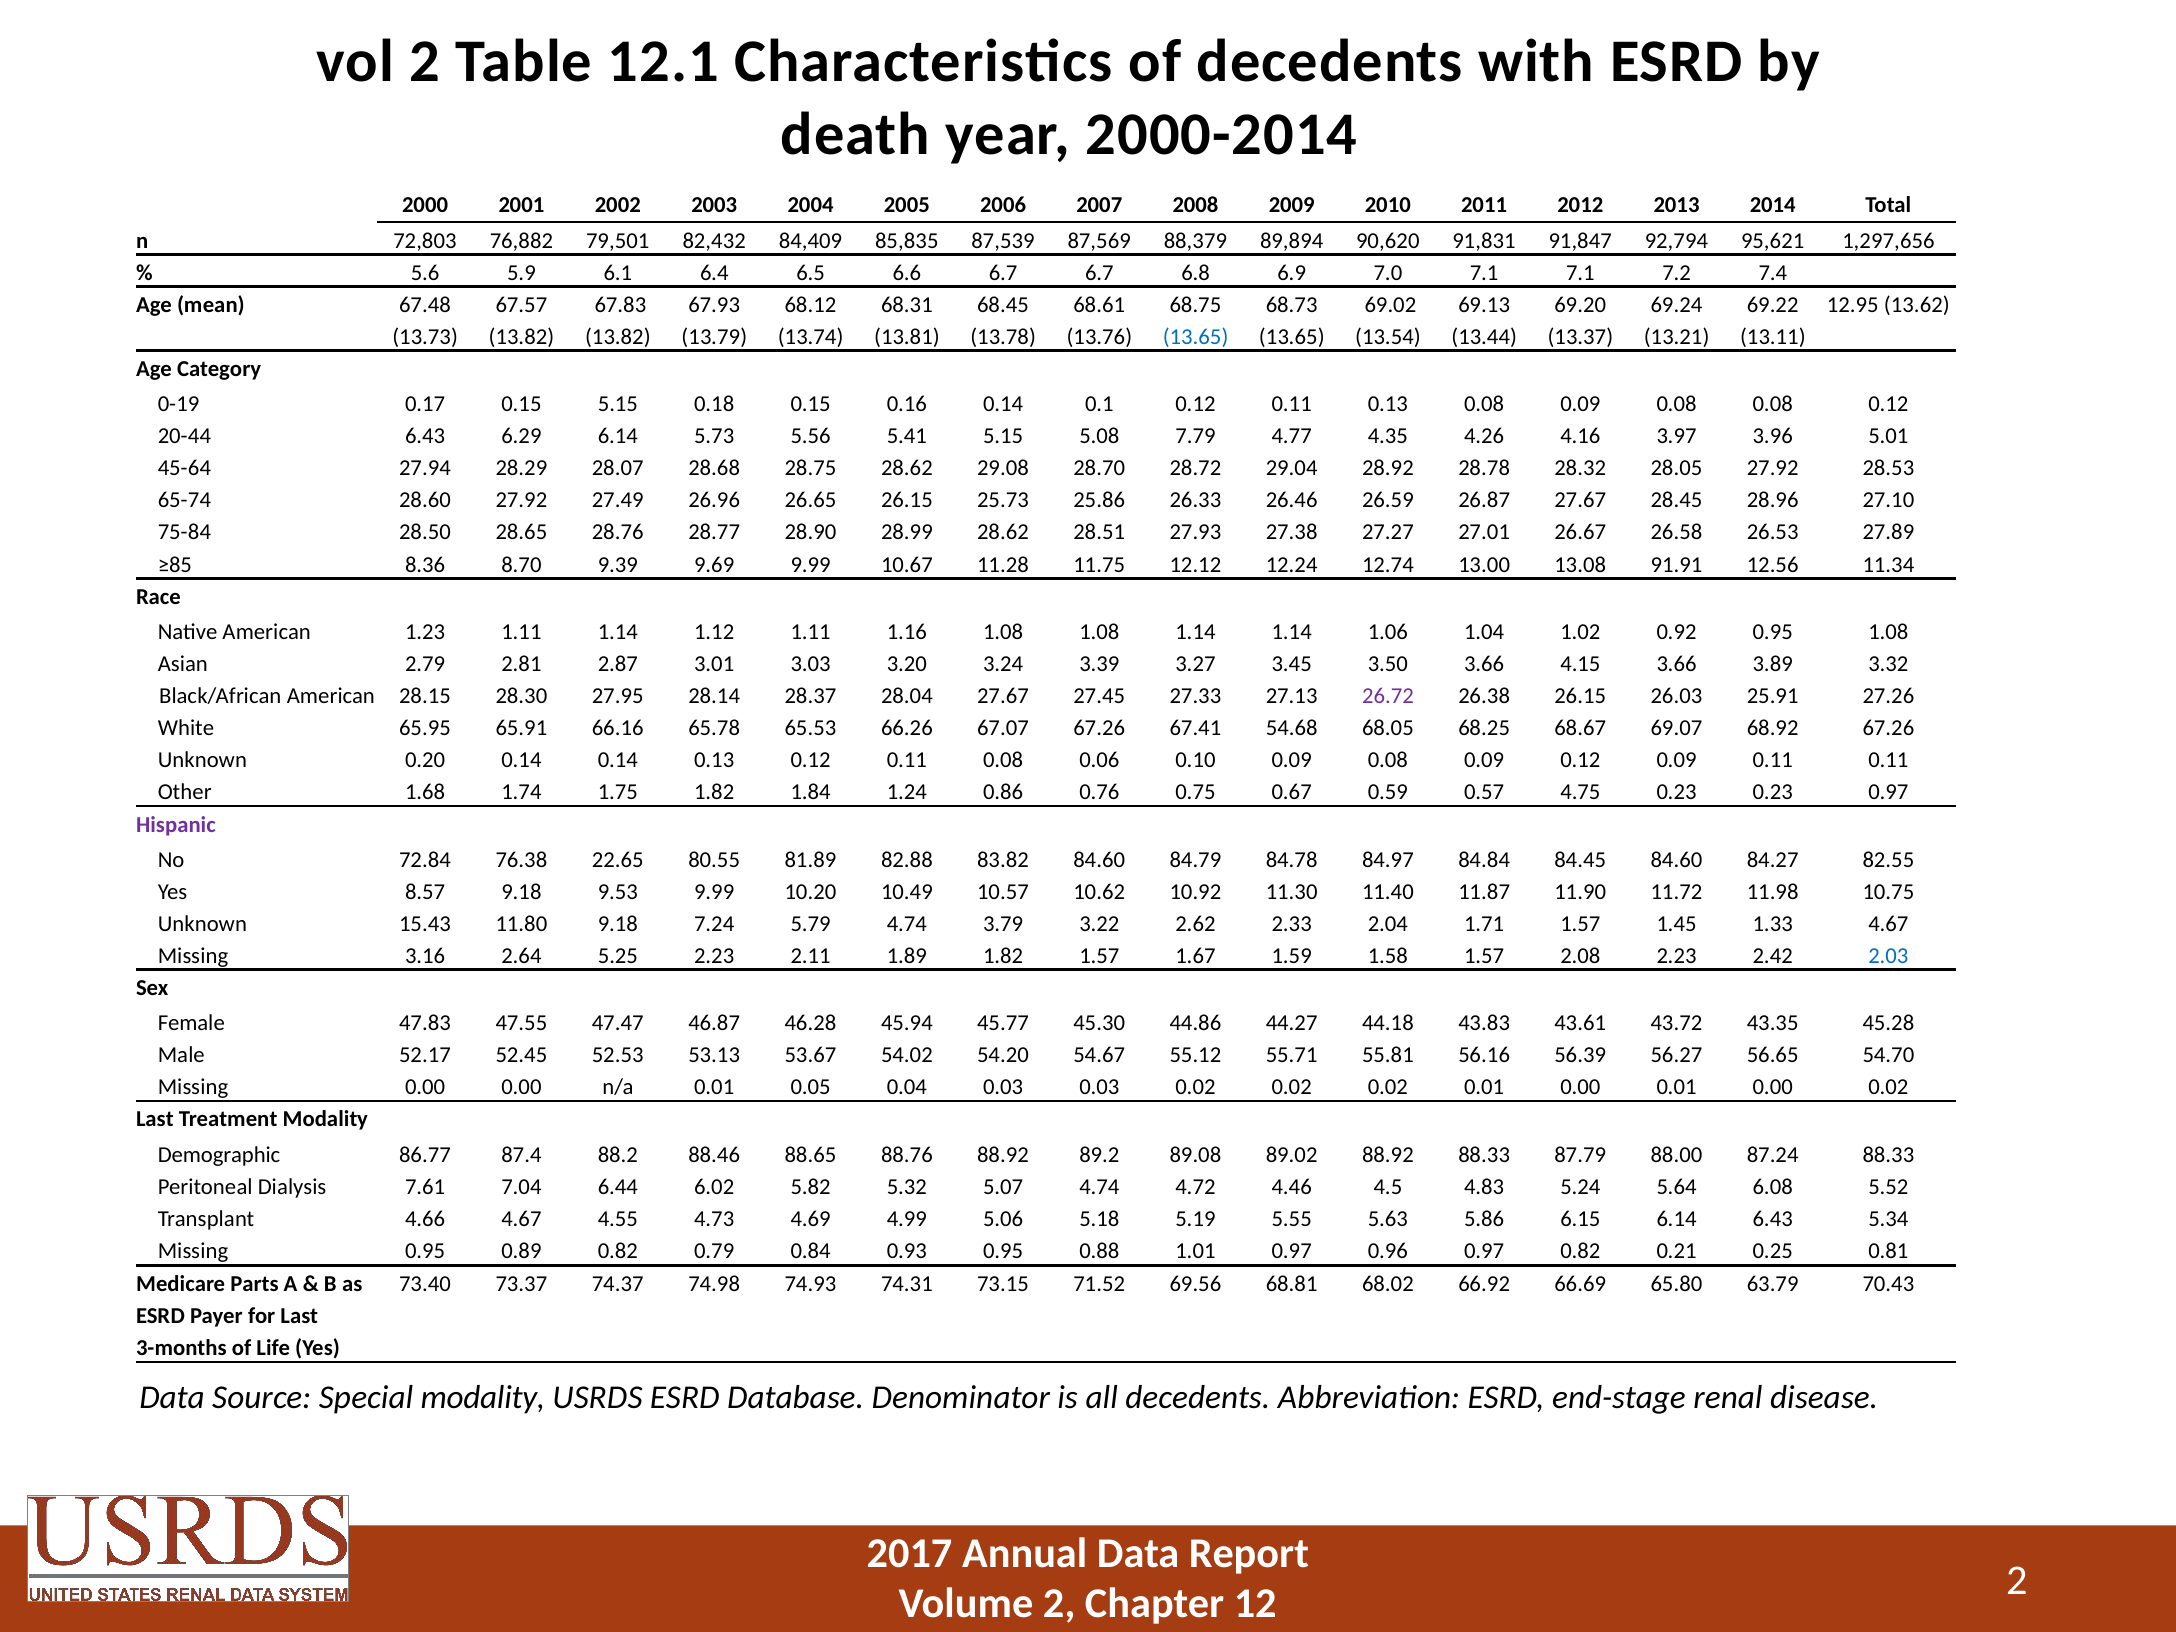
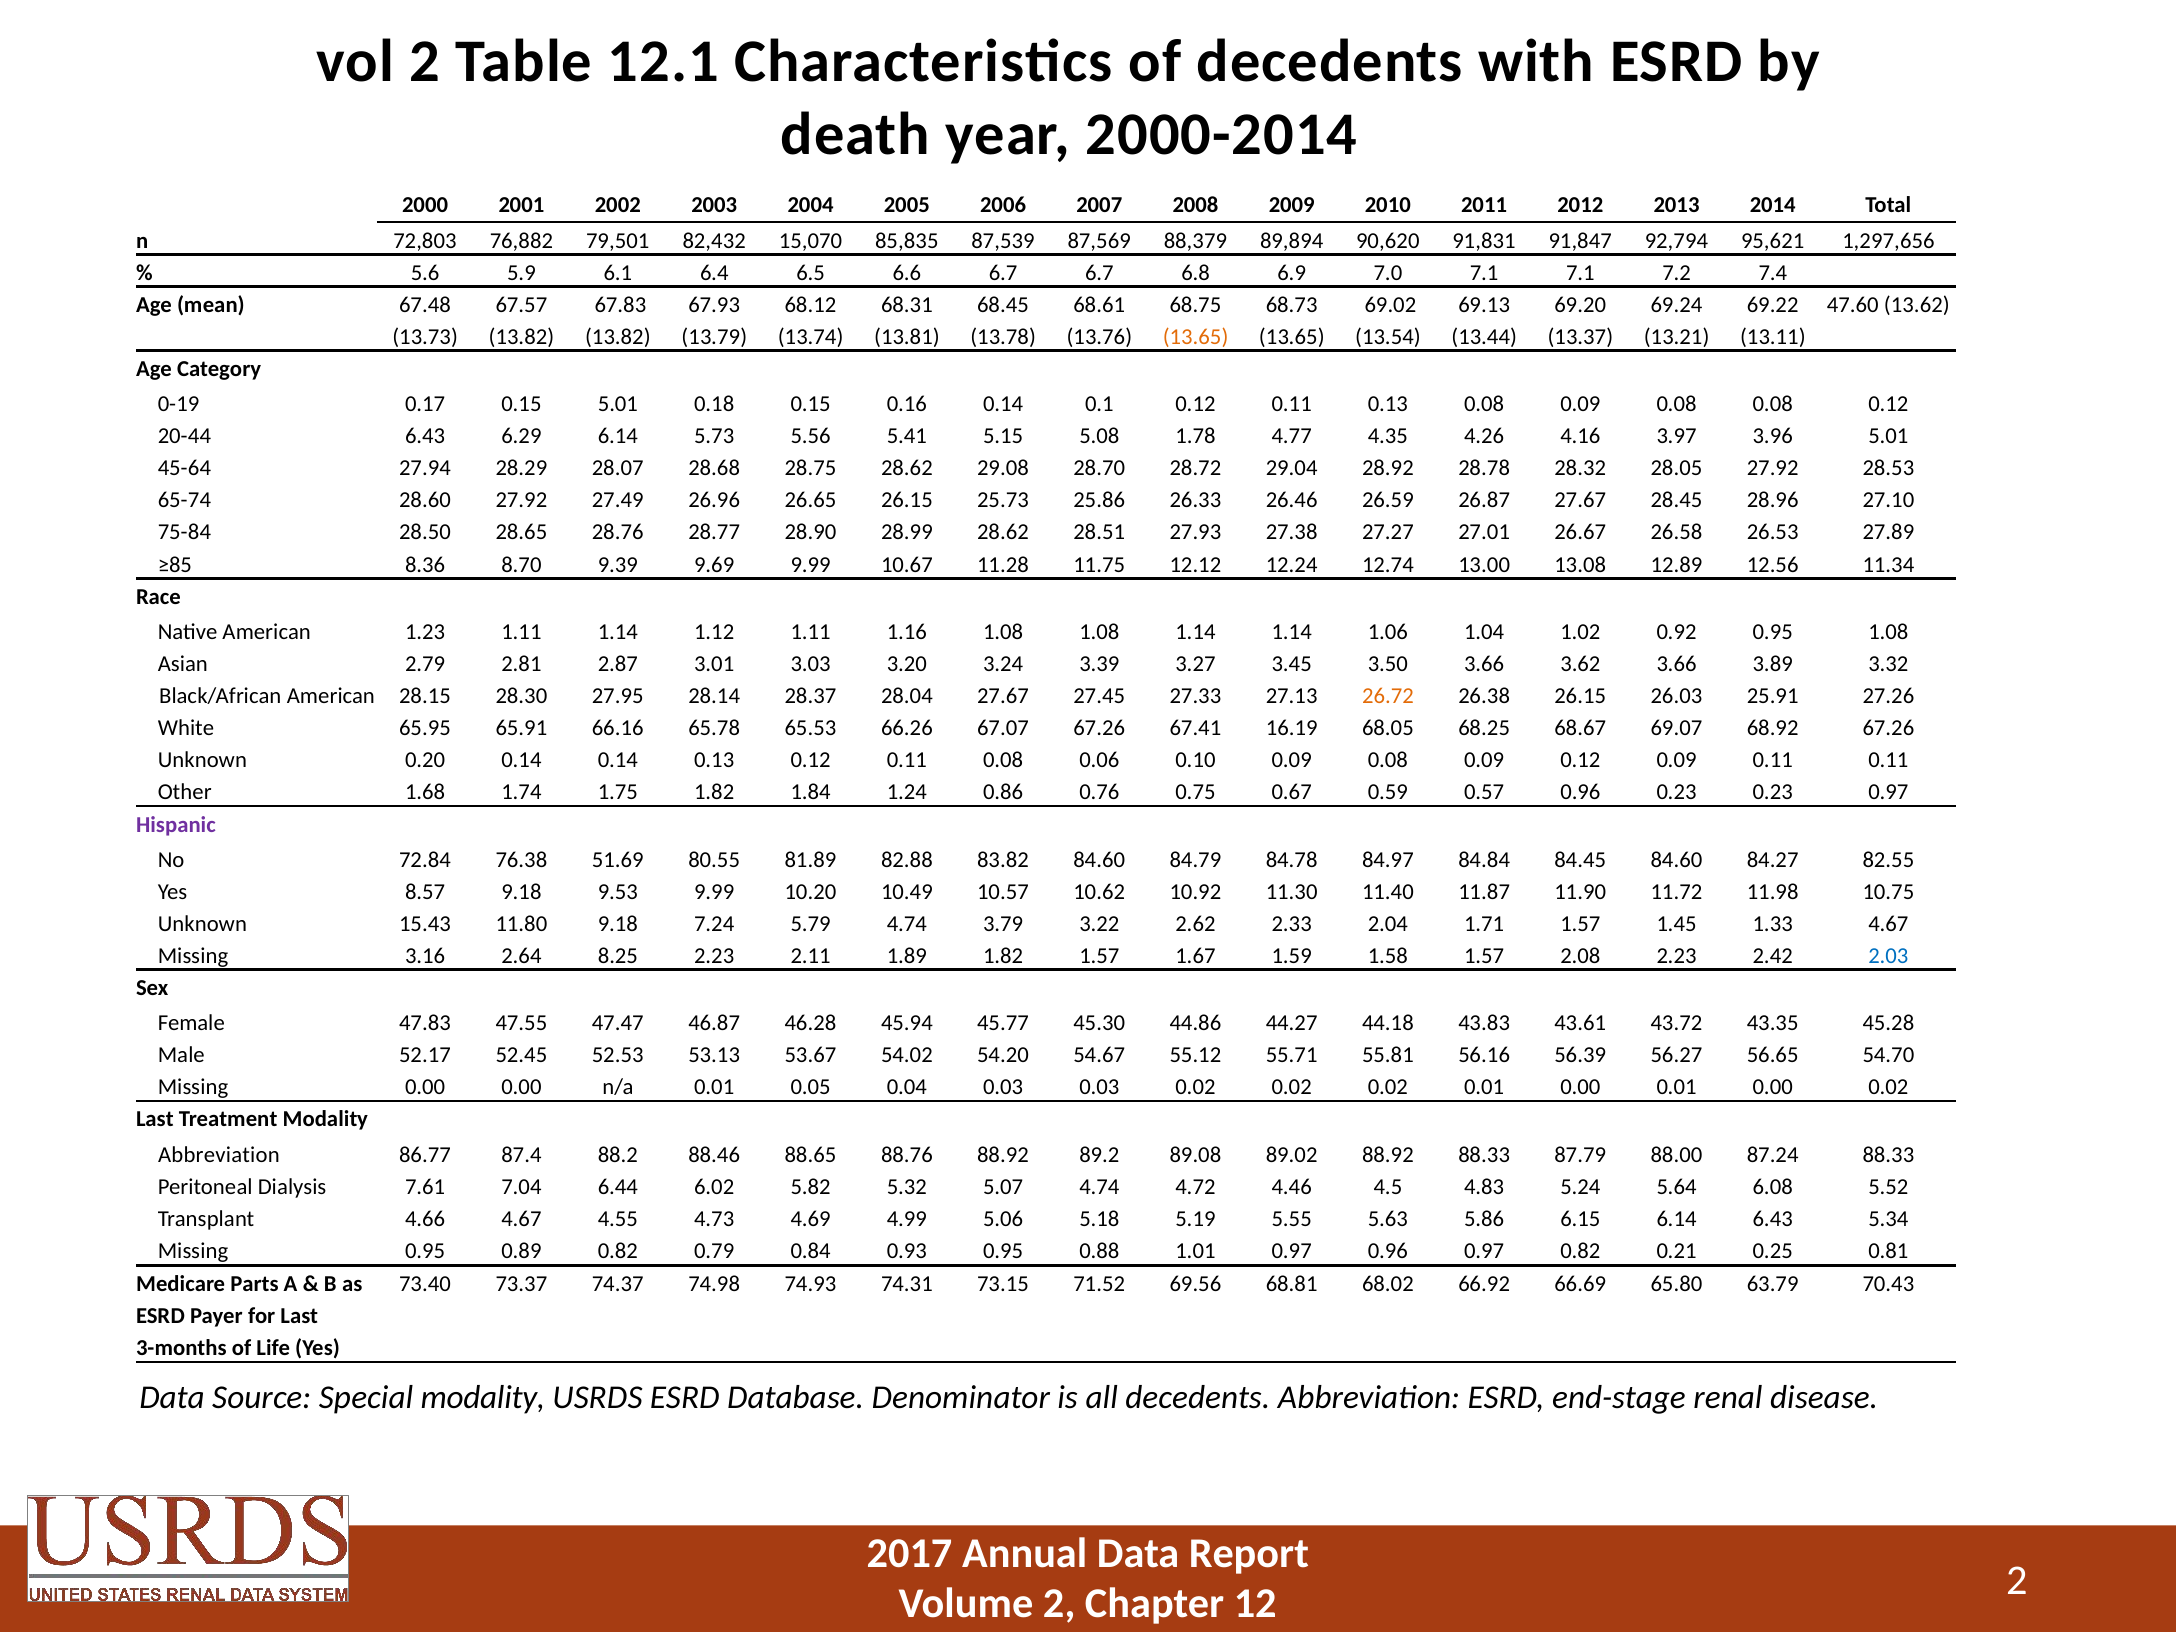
84,409: 84,409 -> 15,070 (811, 241)
12.95: 12.95 -> 47.60 (1853, 305)
13.65 colour: blue -> orange (1196, 337)
0.15 5.15: 5.15 -> 5.01 (618, 404)
7.79: 7.79 -> 1.78 (1196, 436)
91.91: 91.91 -> 12.89 (1677, 565)
4.15: 4.15 -> 3.62 (1580, 664)
26.72 colour: purple -> orange (1388, 696)
54.68: 54.68 -> 16.19 (1292, 728)
0.57 4.75: 4.75 -> 0.96 (1580, 792)
22.65: 22.65 -> 51.69 (618, 860)
5.25: 5.25 -> 8.25 (618, 956)
Demographic: Demographic -> Abbreviation (219, 1155)
